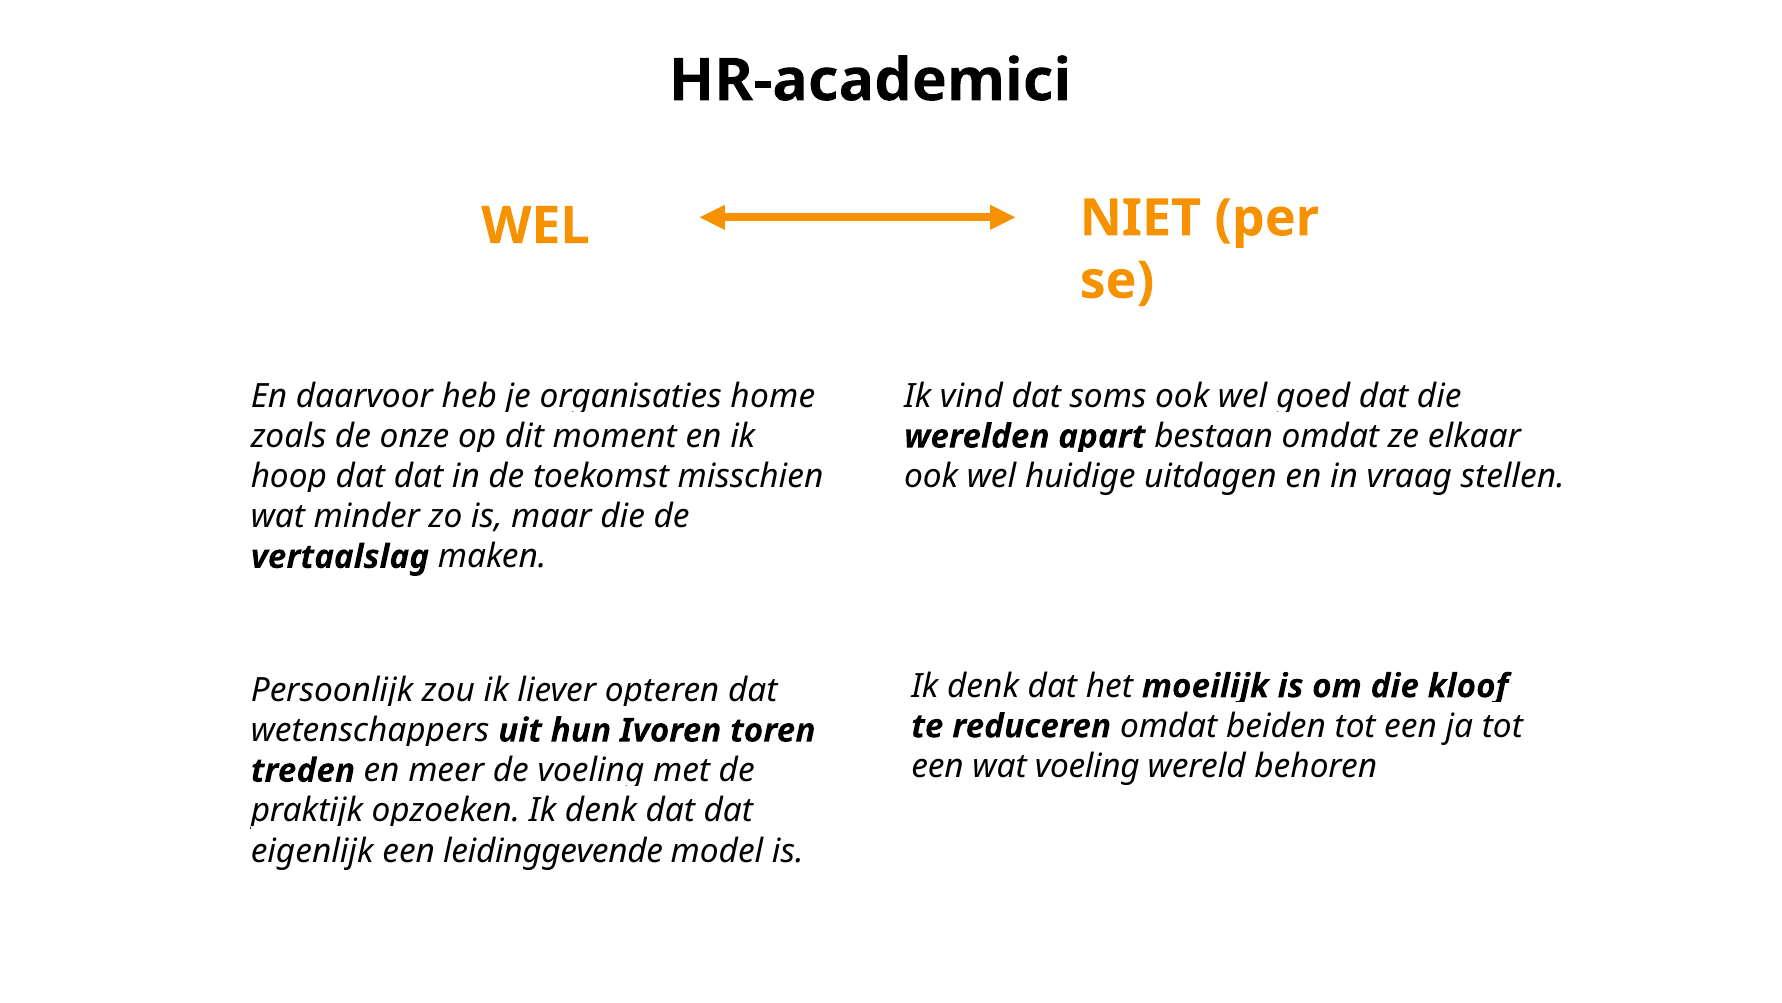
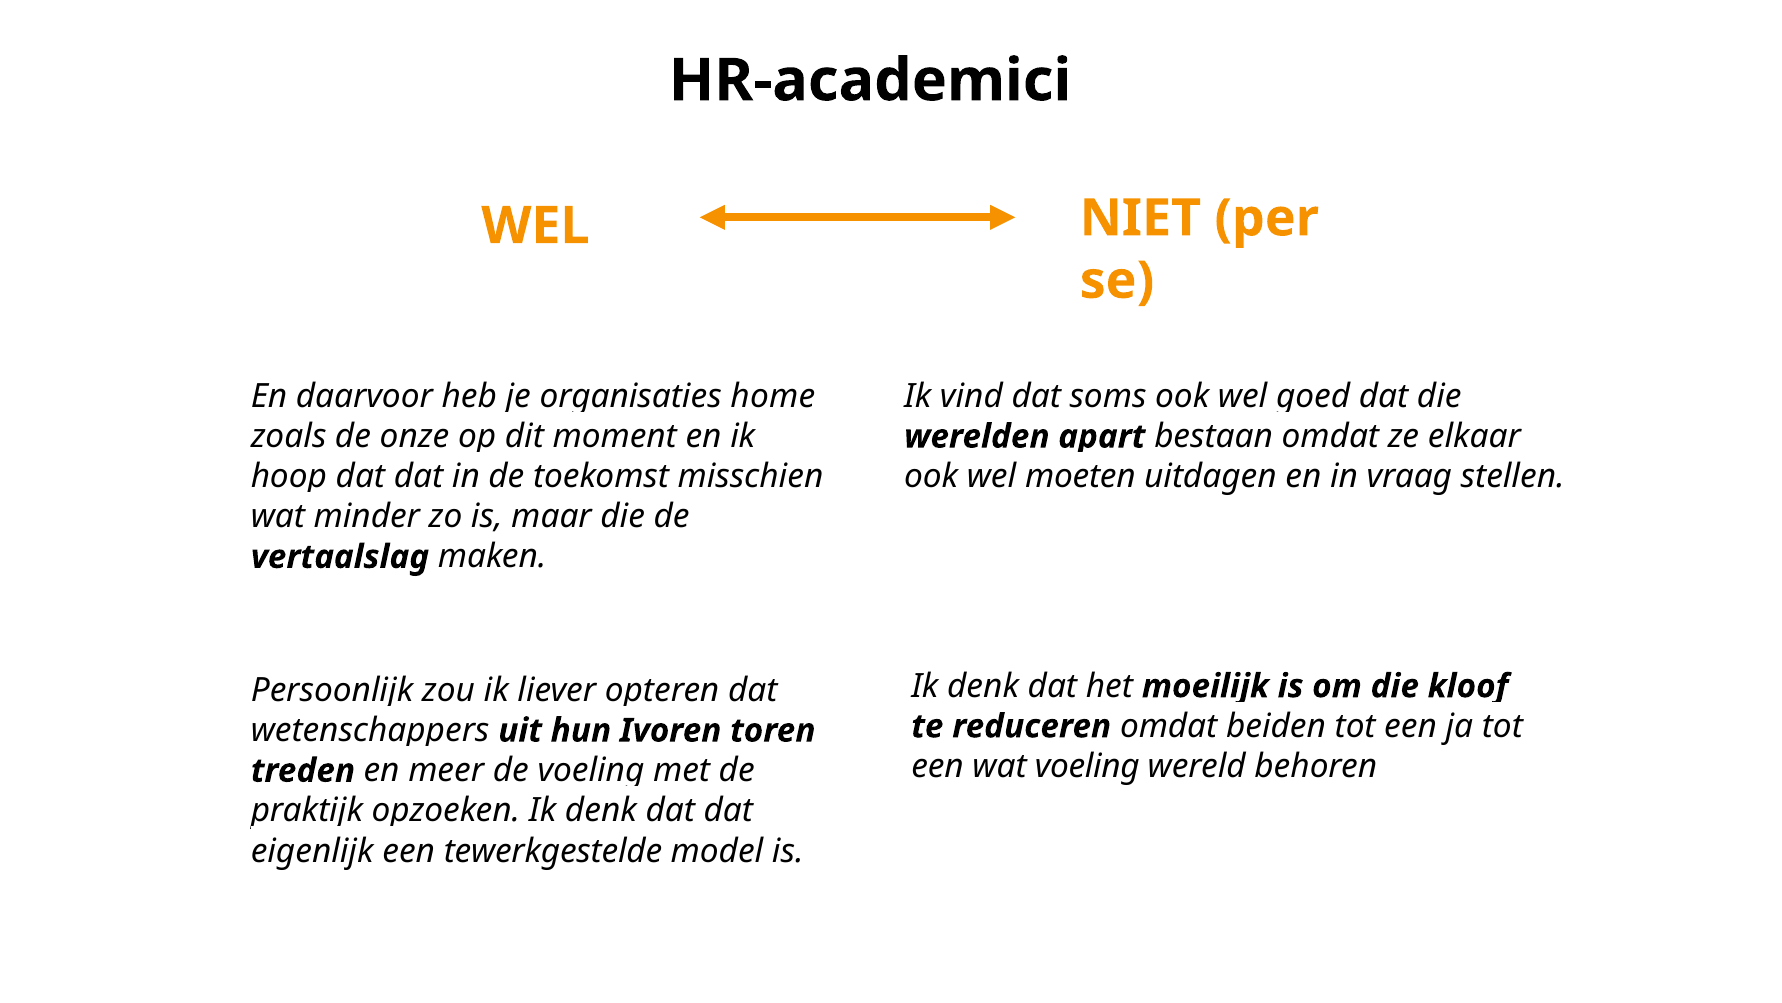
huidige: huidige -> moeten (1080, 476)
leidinggevende: leidinggevende -> tewerkgestelde (553, 850)
